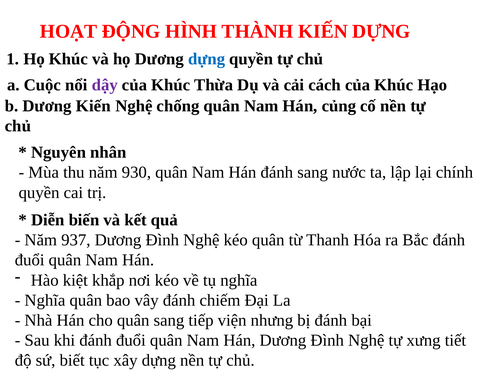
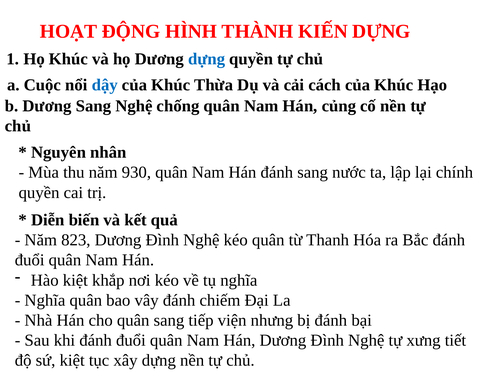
dậy colour: purple -> blue (105, 85)
Dương Kiến: Kiến -> Sang (93, 106)
937: 937 -> 823 (76, 240)
sứ biết: biết -> kiệt (72, 361)
